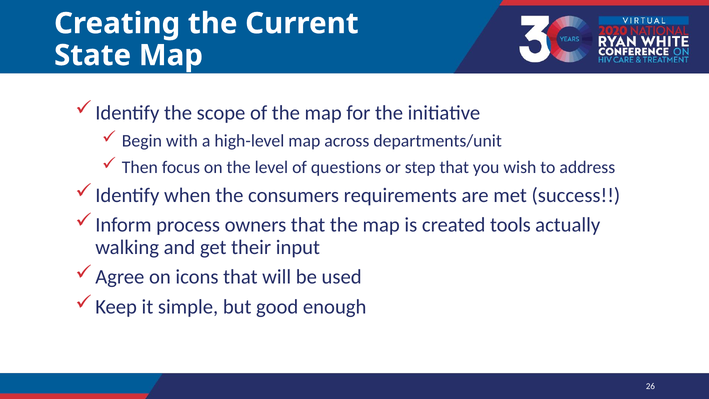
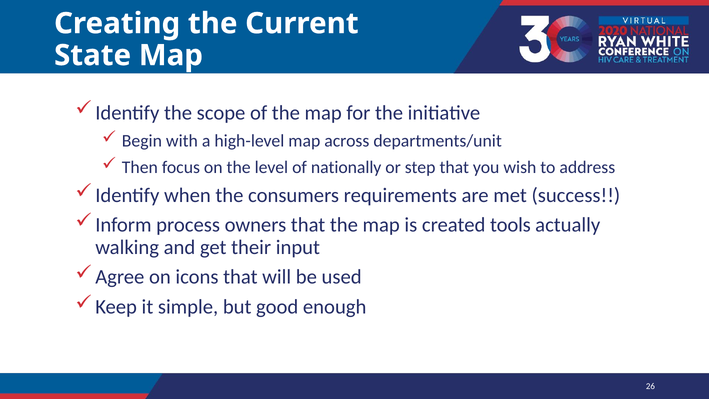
questions: questions -> nationally (346, 167)
